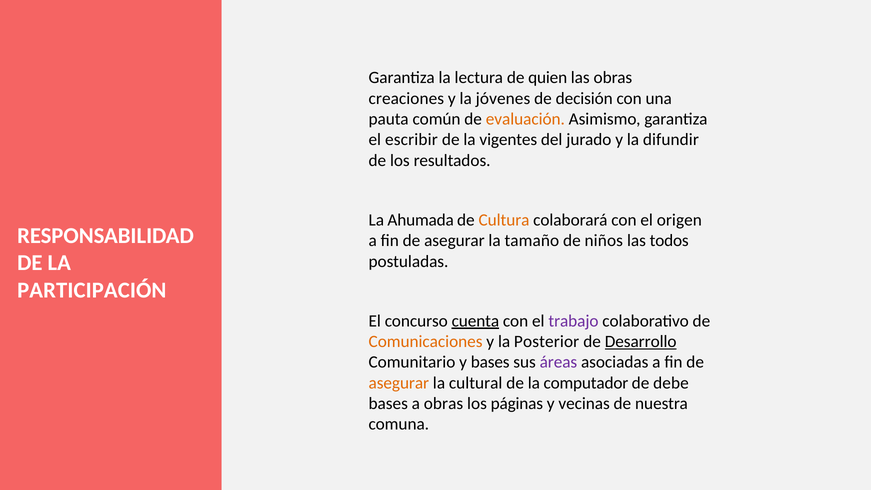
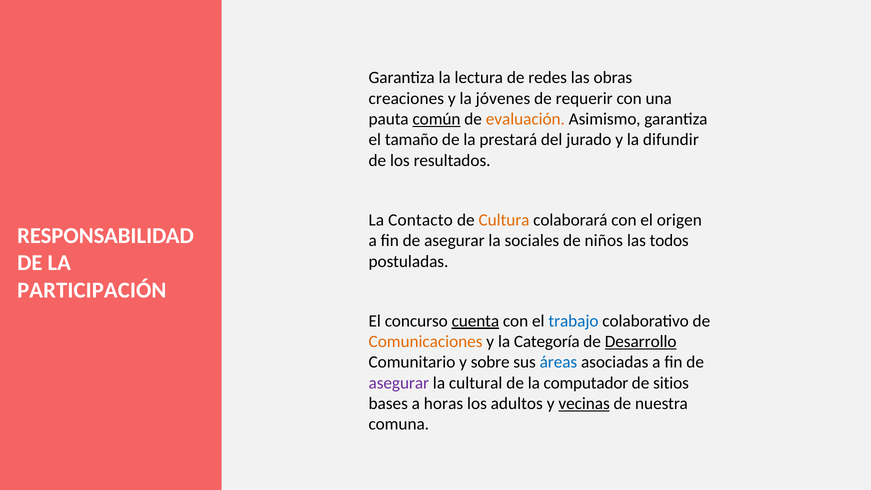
quien: quien -> redes (548, 78)
decisión: decisión -> requerir (584, 98)
común underline: none -> present (437, 119)
escribir: escribir -> tamaño (412, 140)
vigentes: vigentes -> prestará (508, 140)
Ahumada: Ahumada -> Contacto (420, 220)
tamaño: tamaño -> sociales (532, 241)
trabajo colour: purple -> blue (573, 321)
Posterior: Posterior -> Categoría (547, 341)
y bases: bases -> sobre (490, 362)
áreas colour: purple -> blue (558, 362)
asegurar colour: orange -> purple (399, 383)
debe: debe -> sitios (671, 383)
a obras: obras -> horas (444, 404)
páginas: páginas -> adultos (517, 404)
vecinas underline: none -> present (584, 404)
